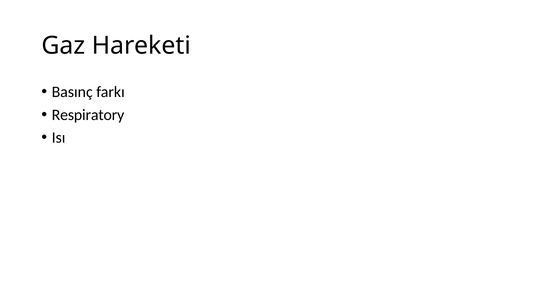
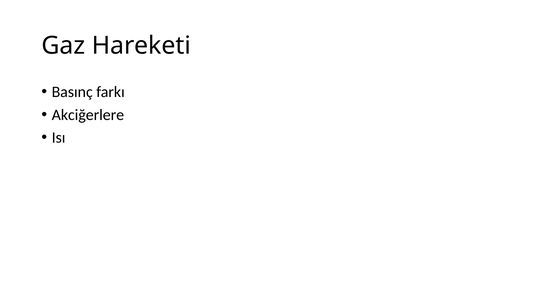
Respiratory: Respiratory -> Akciğerlere (88, 115)
